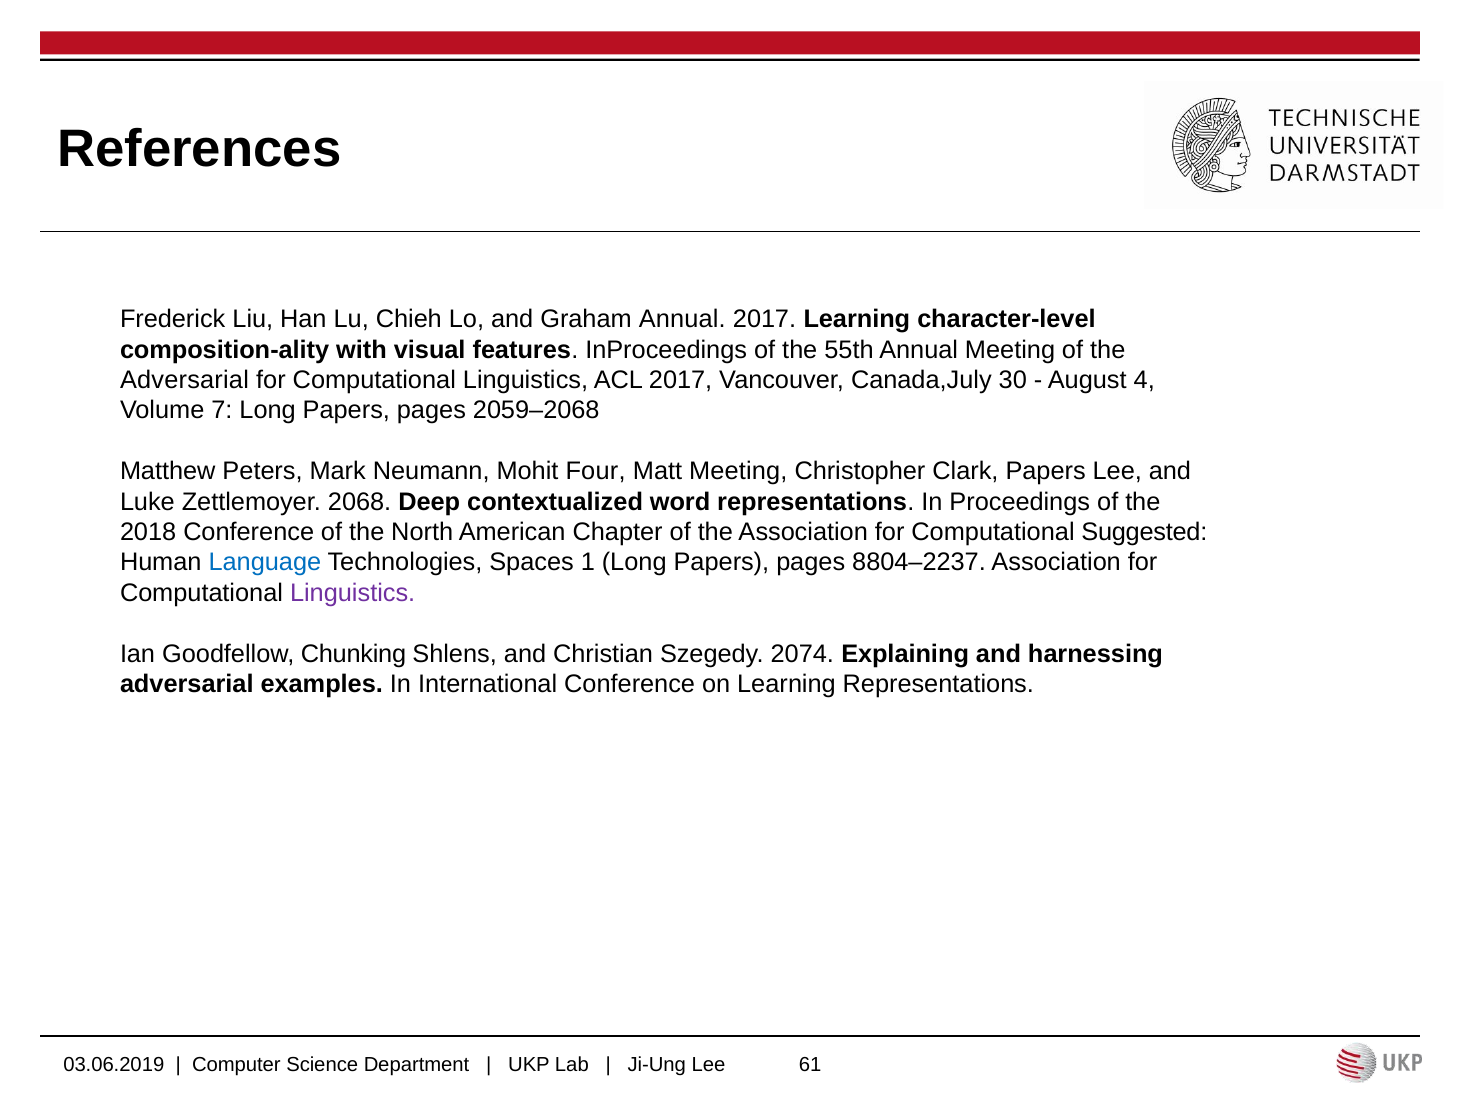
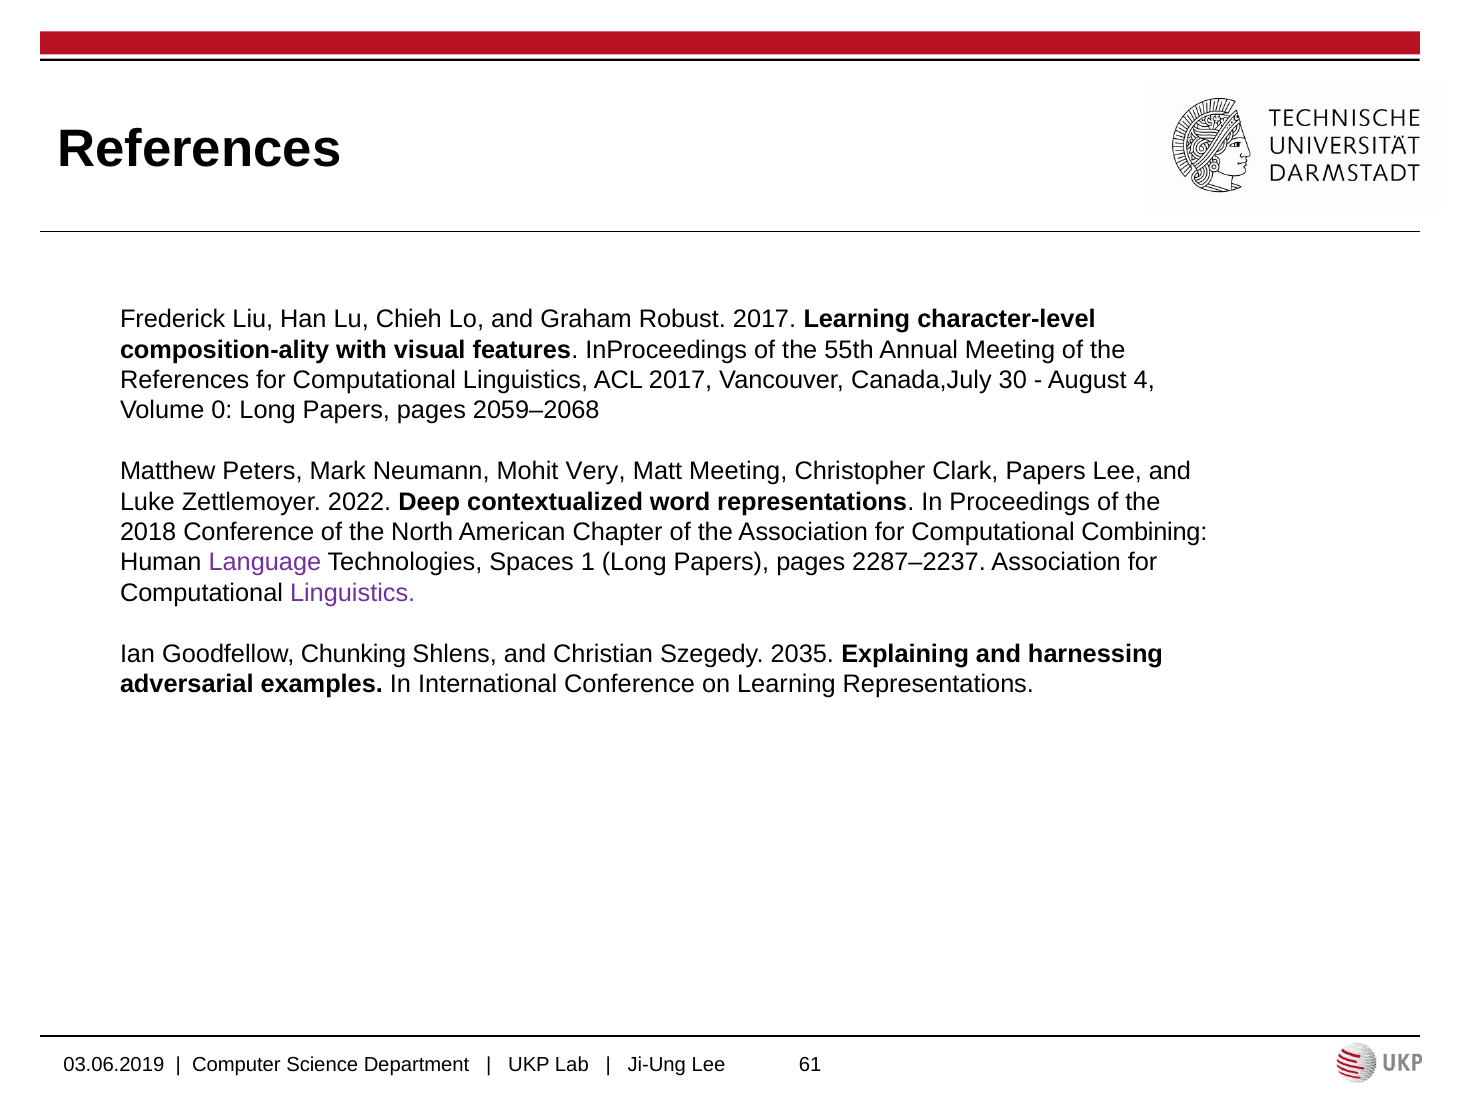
Graham Annual: Annual -> Robust (682, 319)
Adversarial: Adversarial -> References (185, 380)
7: 7 -> 0 (222, 410)
Four: Four -> Very (596, 471)
2068: 2068 -> 2022 (360, 502)
Suggested: Suggested -> Combining (1144, 532)
Language colour: blue -> purple (265, 563)
8804–2237: 8804–2237 -> 2287–2237 (919, 563)
2074: 2074 -> 2035 (802, 654)
